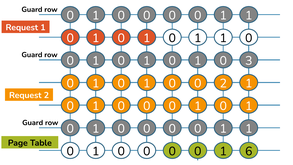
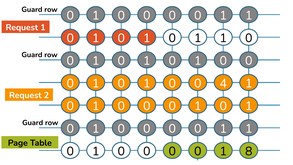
3: 3 -> 0 (249, 61)
0 2: 2 -> 4 (223, 83)
6: 6 -> 8 (249, 151)
